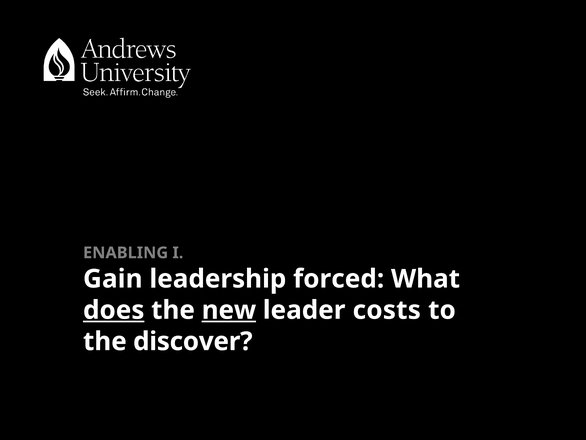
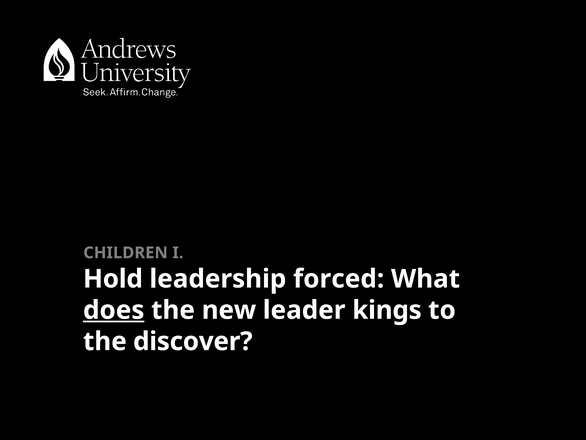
ENABLING: ENABLING -> CHILDREN (126, 253)
Gain: Gain -> Hold (113, 279)
new underline: present -> none (229, 310)
costs: costs -> kings (387, 310)
